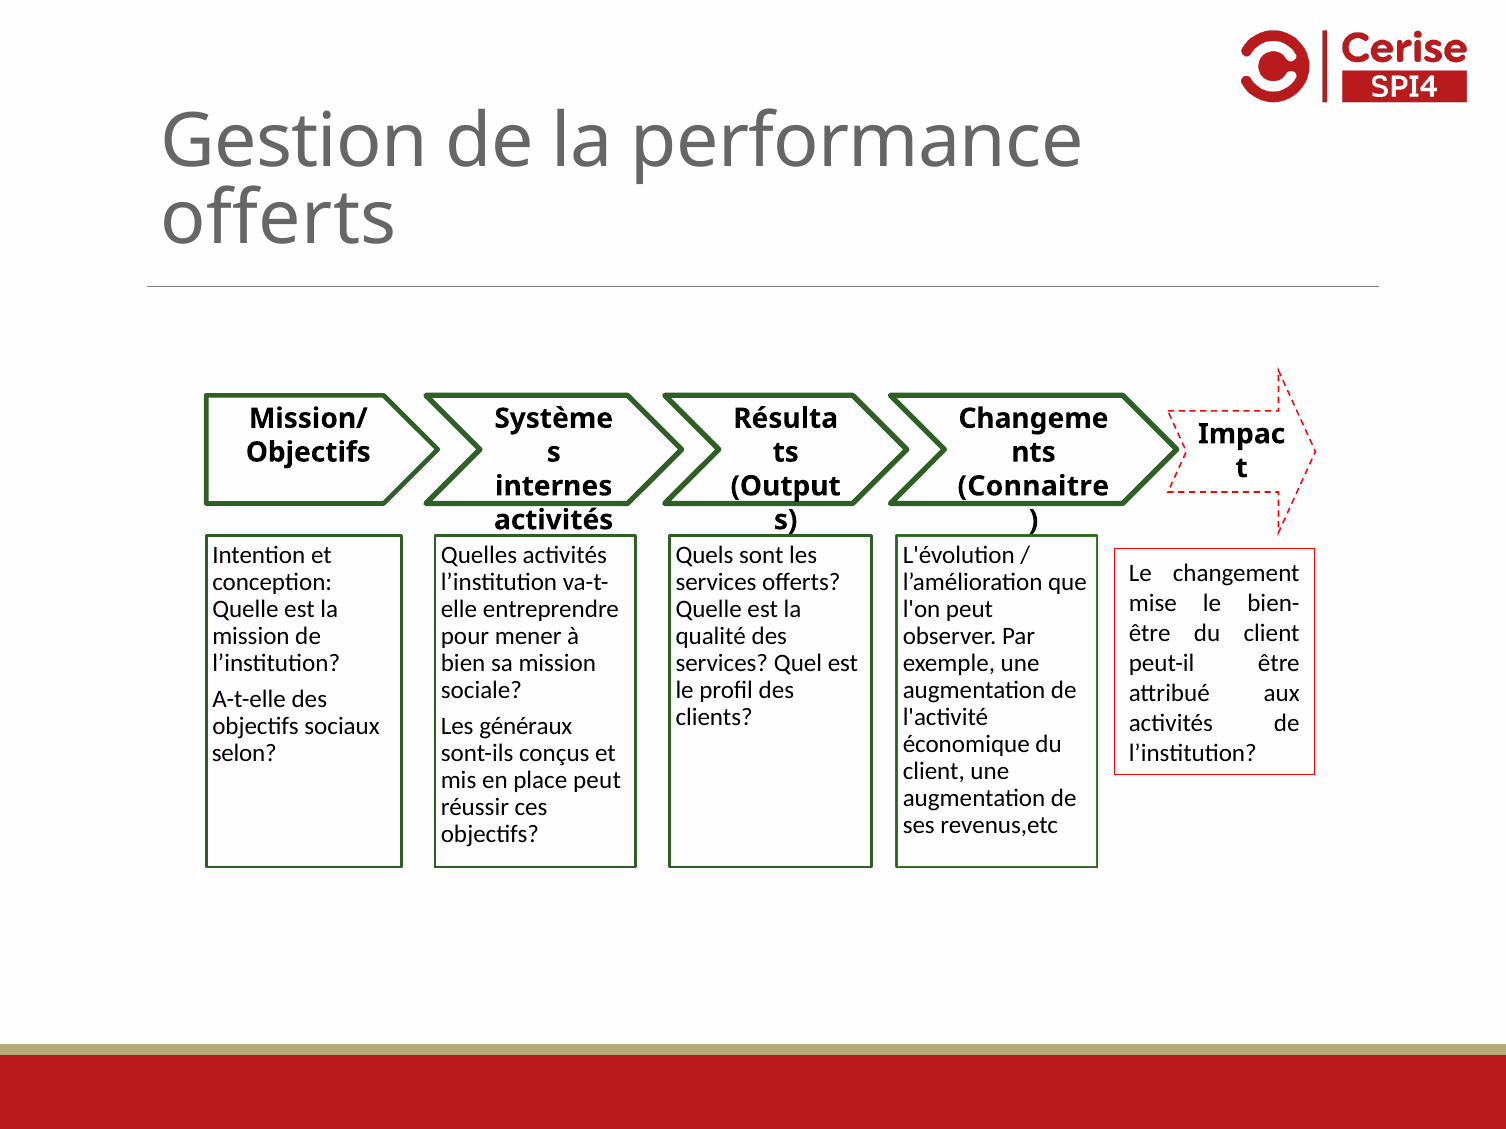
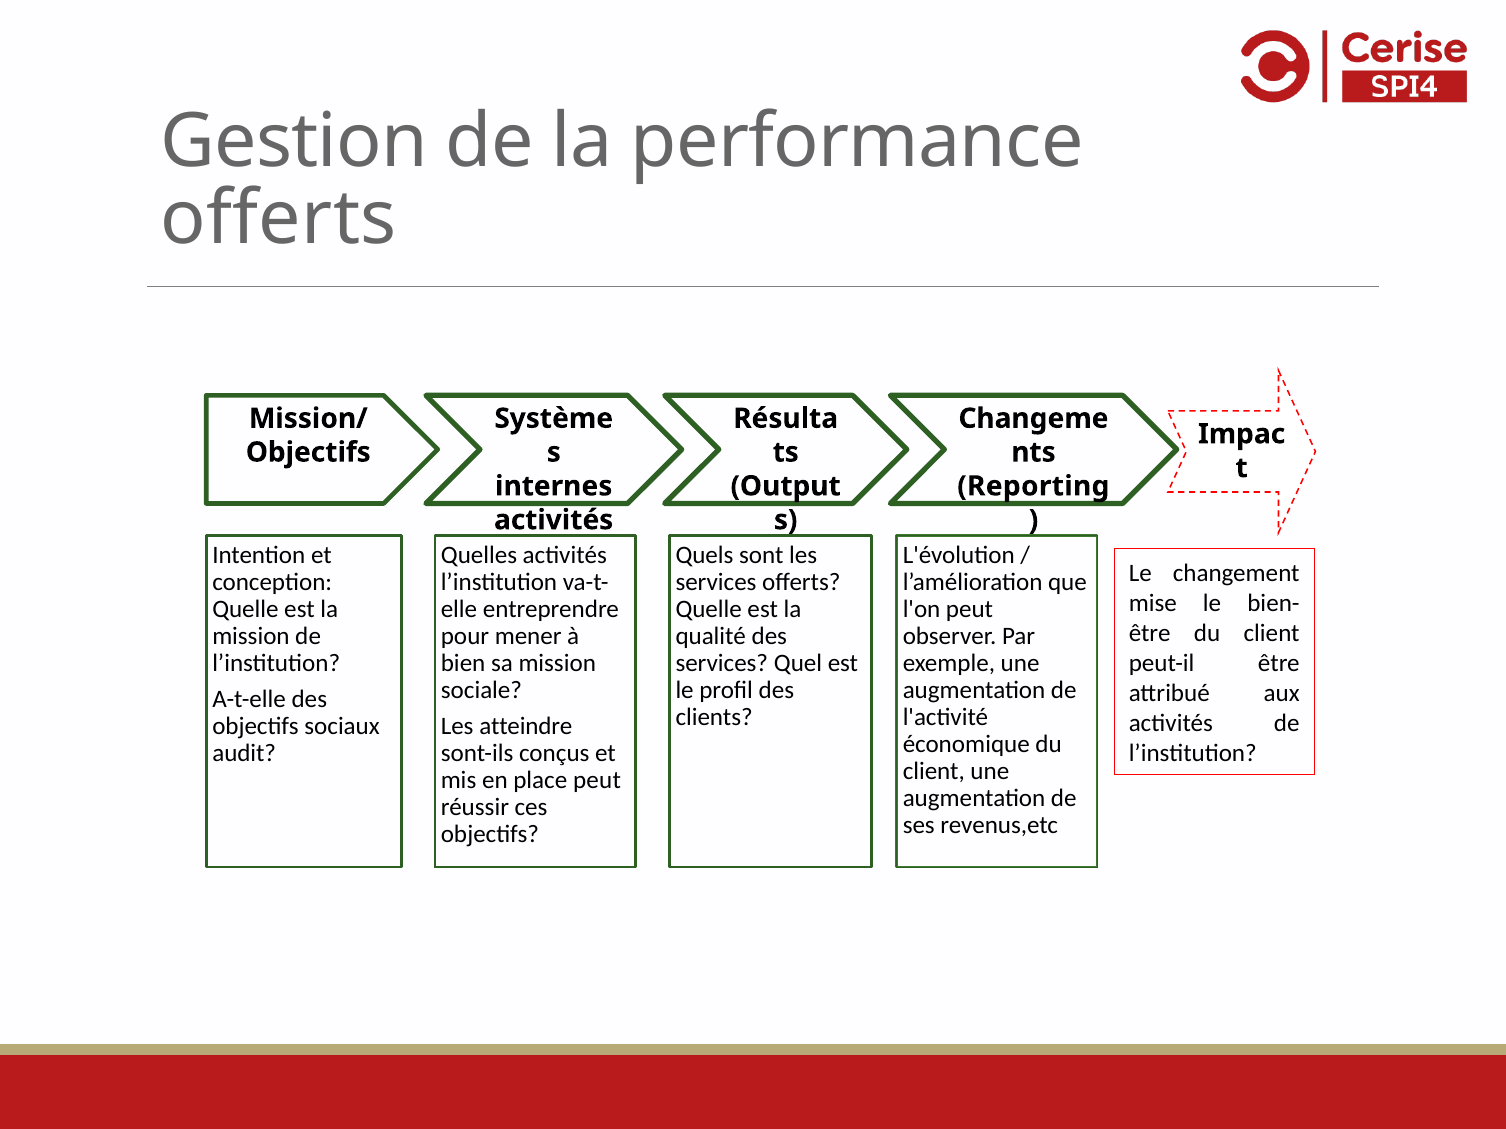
Connaitre: Connaitre -> Reporting (1033, 486)
généraux: généraux -> atteindre (526, 726)
selon: selon -> audit (244, 754)
